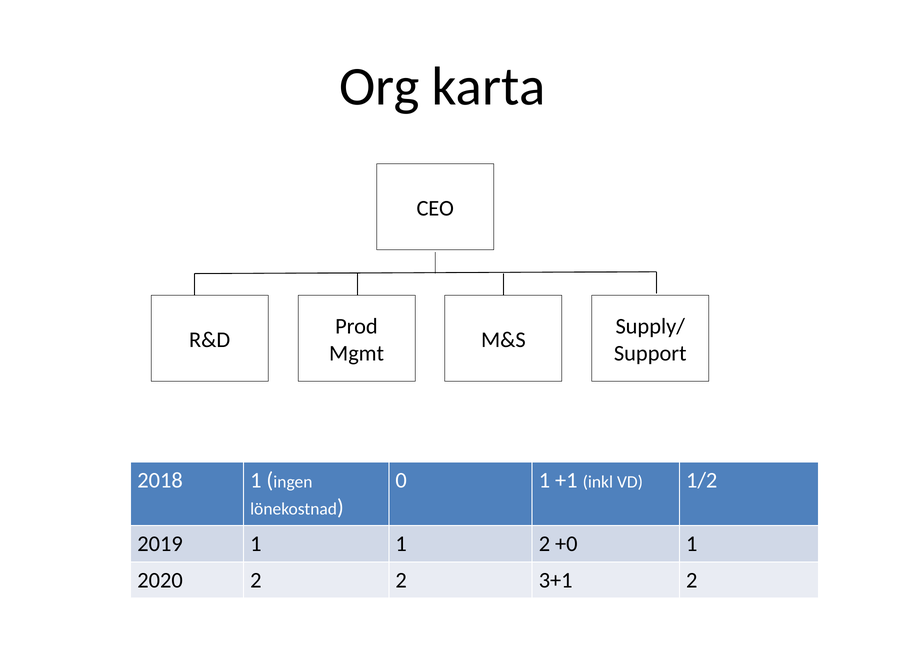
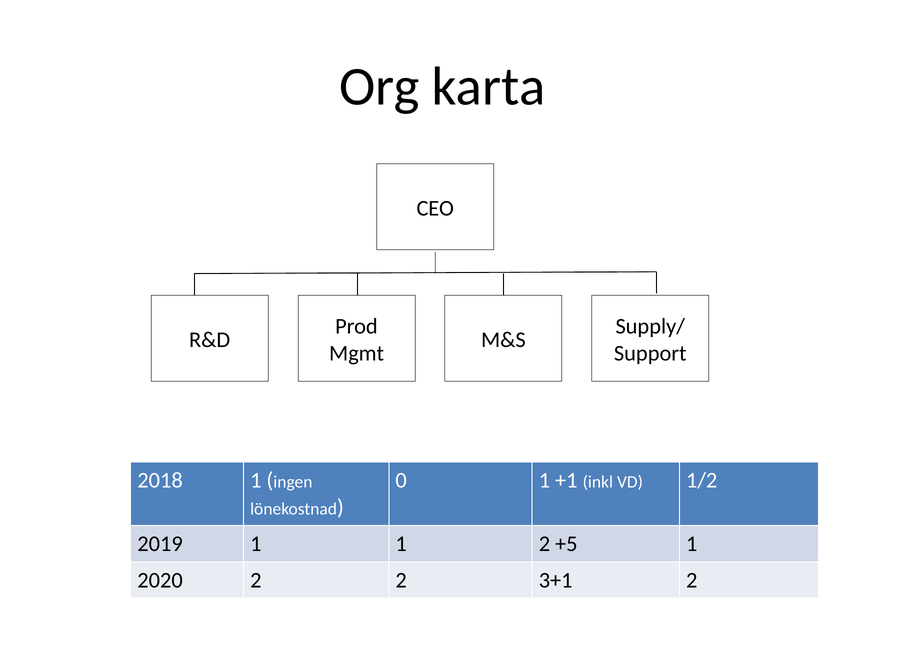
+0: +0 -> +5 (566, 545)
